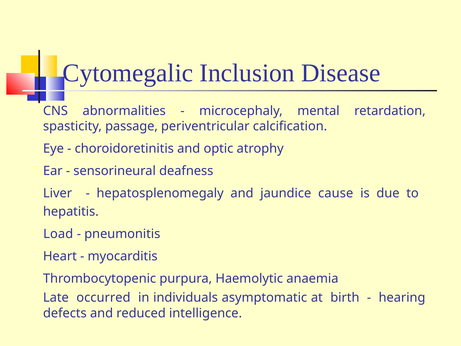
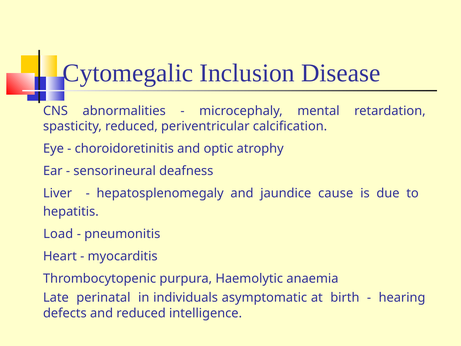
spasticity passage: passage -> reduced (131, 126)
occurred: occurred -> perinatal (103, 298)
